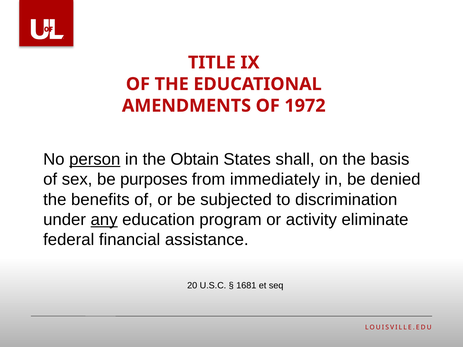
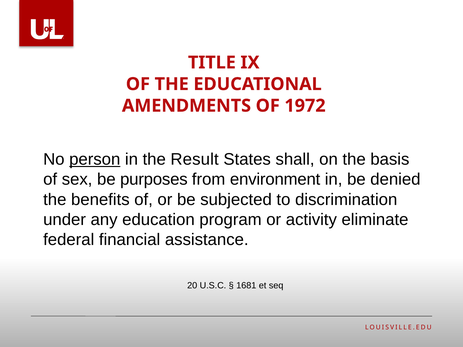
Obtain: Obtain -> Result (195, 159)
immediately: immediately -> environment (275, 180)
any underline: present -> none (104, 220)
